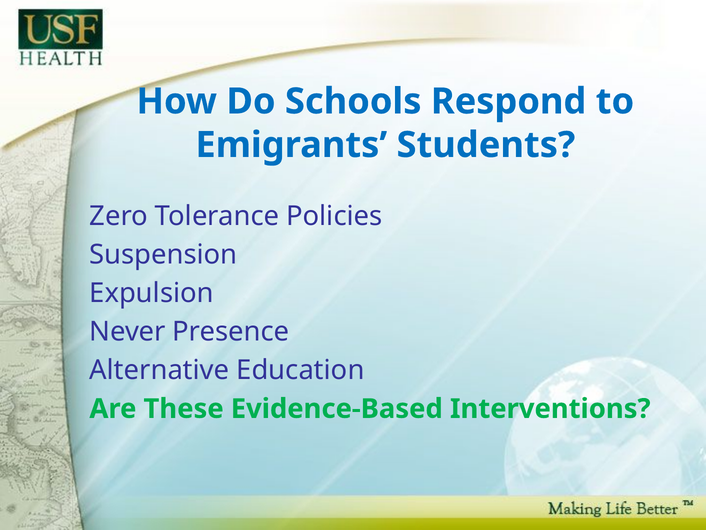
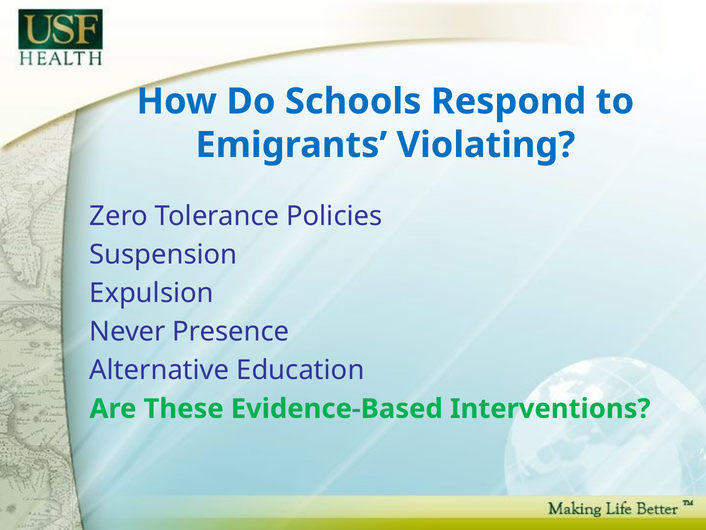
Students: Students -> Violating (486, 145)
